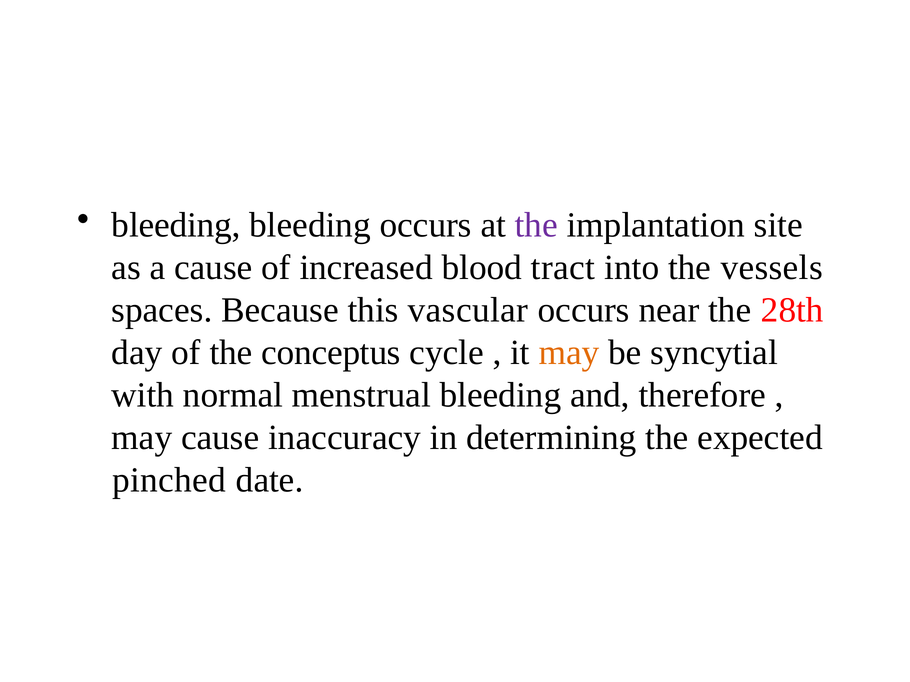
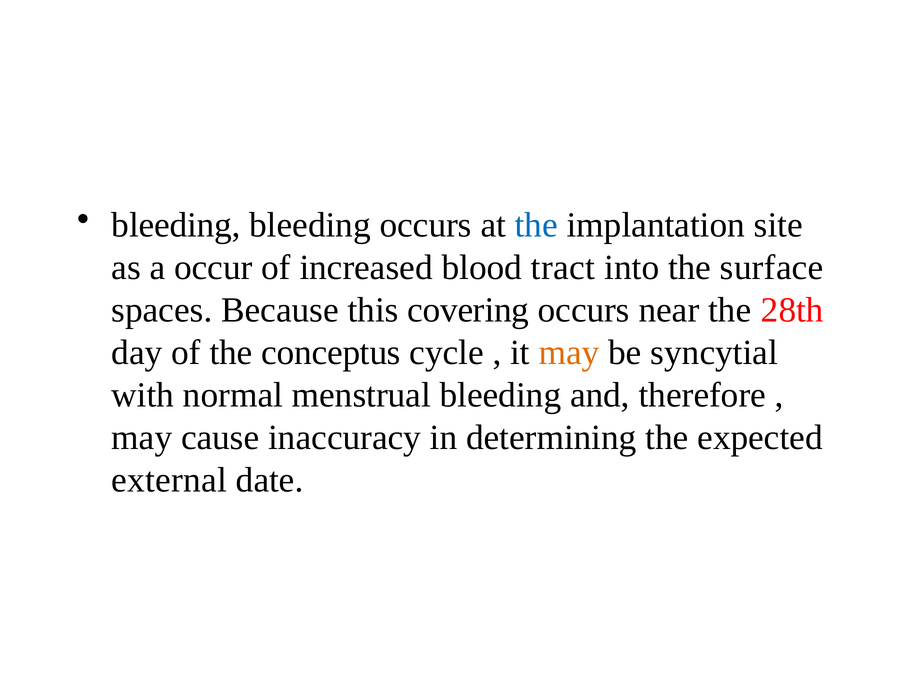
the colour: purple -> blue (536, 225)
a cause: cause -> occur (213, 268)
vessels: vessels -> surface (772, 268)
vascular: vascular -> covering (468, 310)
pinched: pinched -> external (169, 480)
